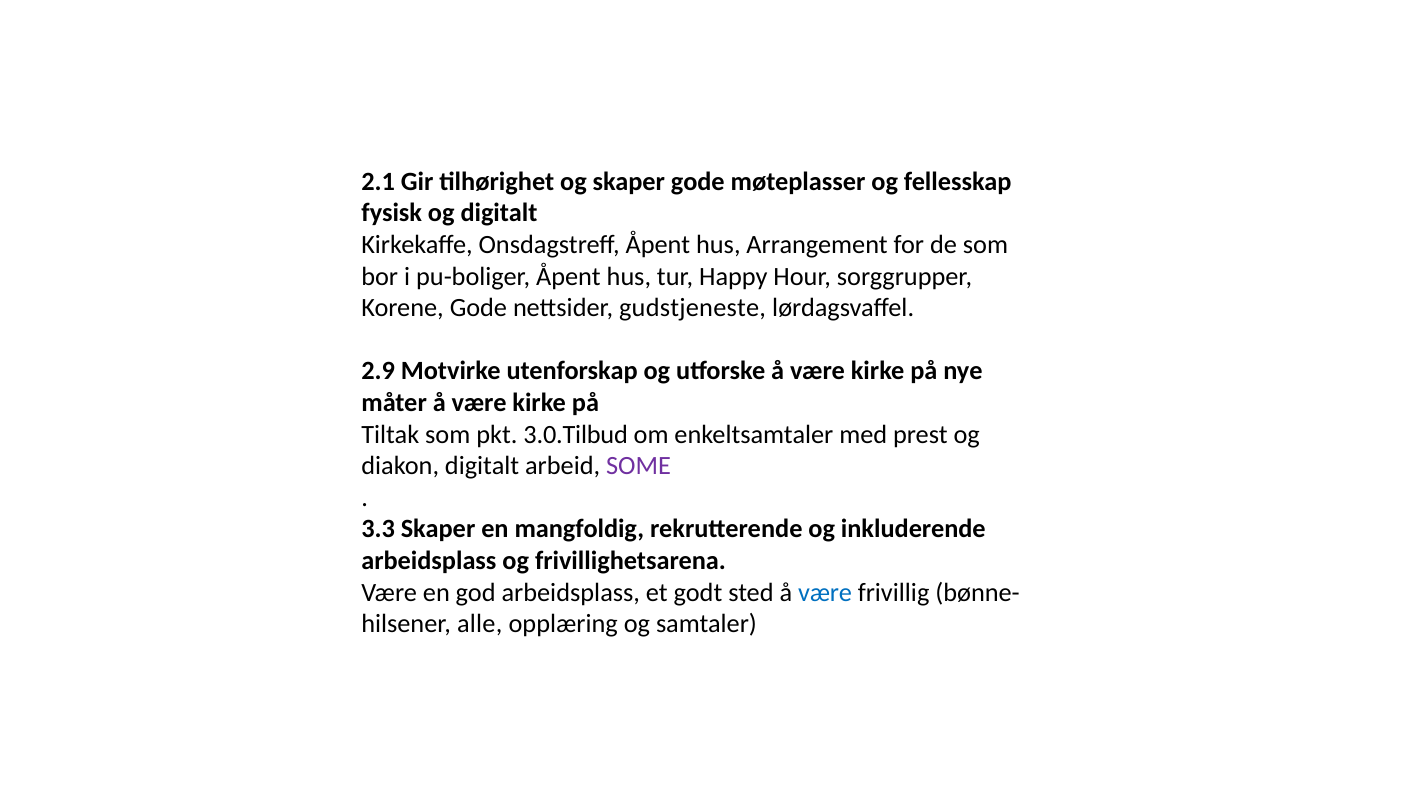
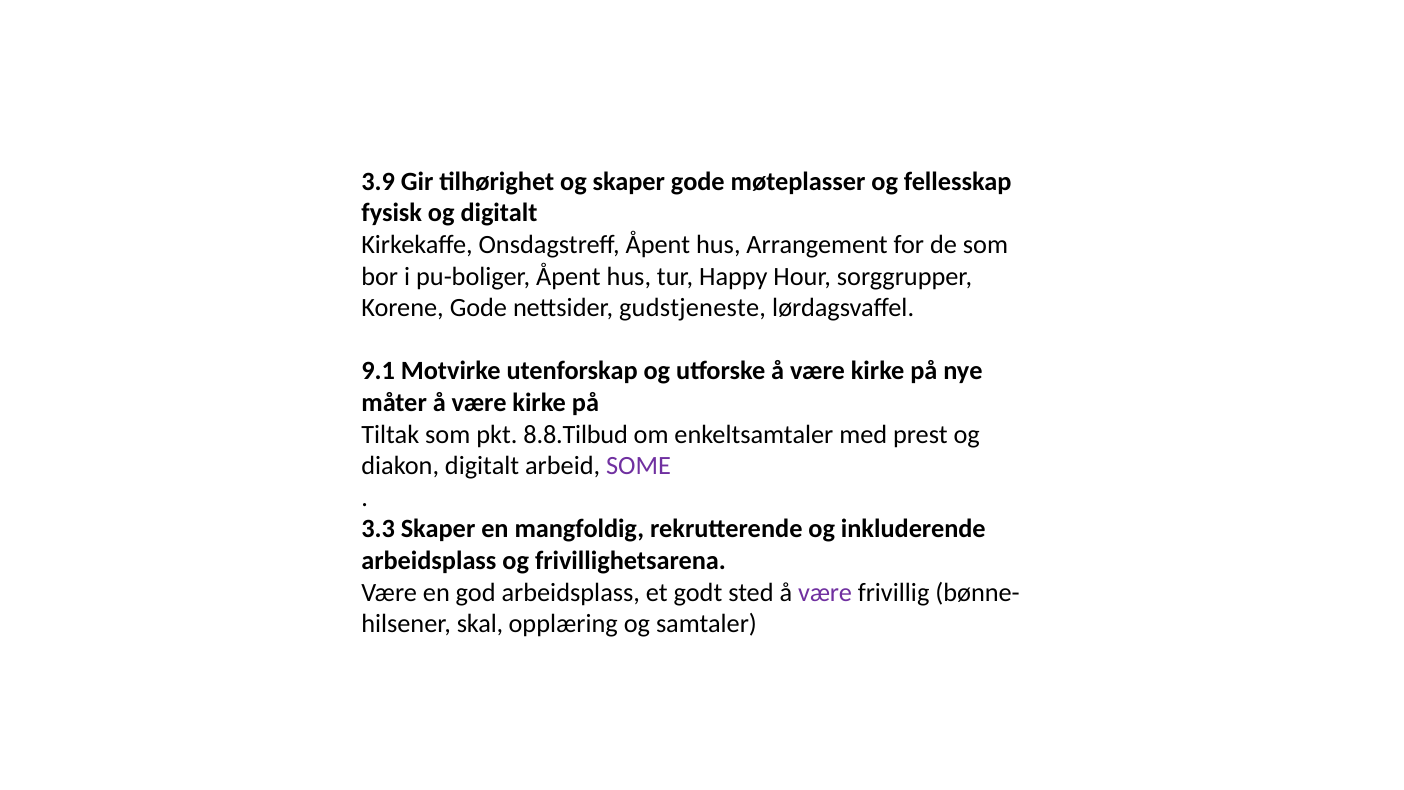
2.1: 2.1 -> 3.9 (378, 182)
2.9: 2.9 -> 9.1 (378, 371)
3.0.Tilbud: 3.0.Tilbud -> 8.8.Tilbud (576, 434)
være colour: blue -> purple (825, 592)
alle: alle -> skal (480, 624)
